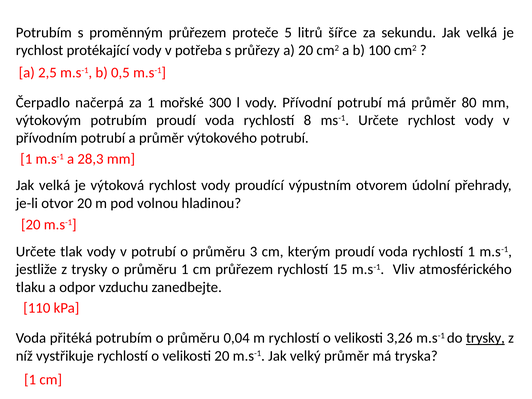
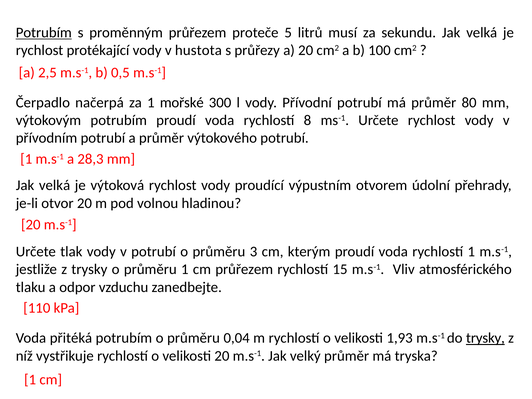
Potrubím underline: none -> present (44, 33)
šířce: šířce -> musí (343, 33)
potřeba: potřeba -> hustota (198, 50)
3,26: 3,26 -> 1,93 (400, 338)
